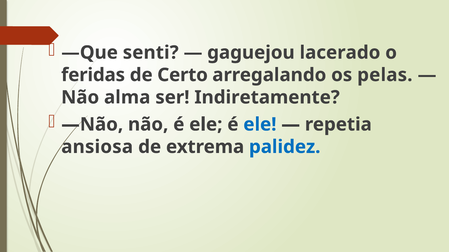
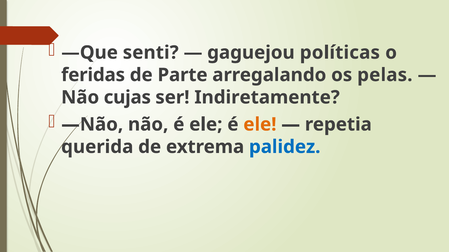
lacerado: lacerado -> políticas (340, 53)
Certo: Certo -> Parte (183, 75)
alma: alma -> cujas (127, 98)
ele colour: blue -> orange (260, 125)
ansiosa: ansiosa -> querida (97, 147)
